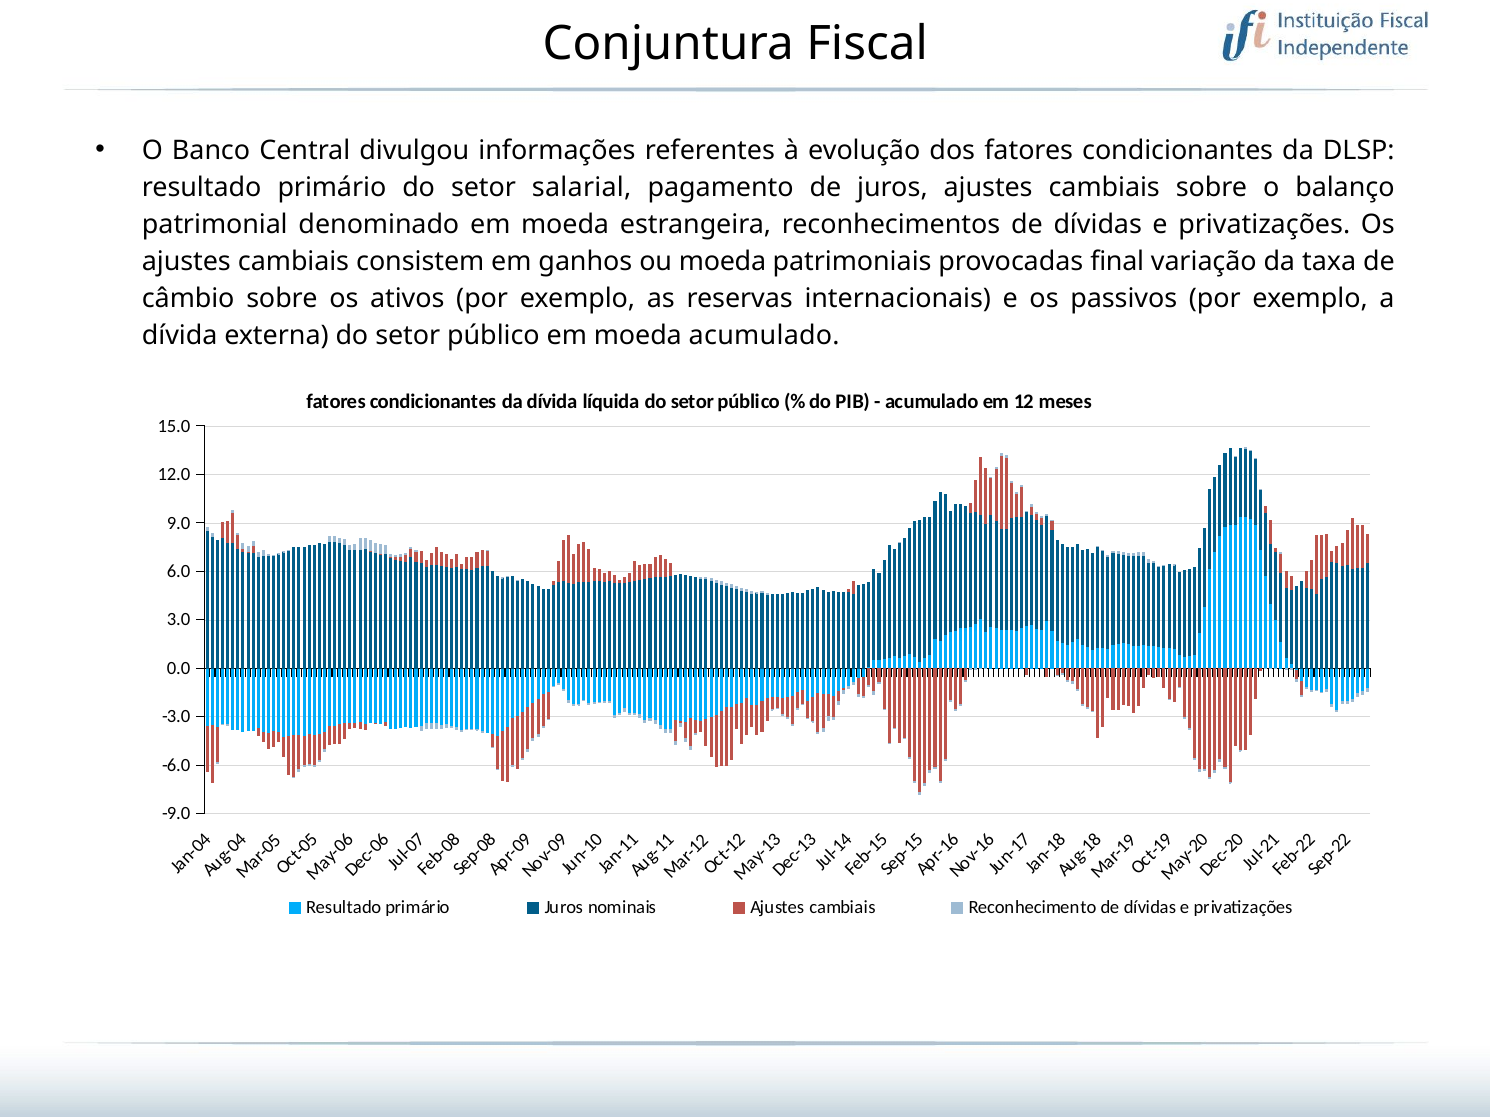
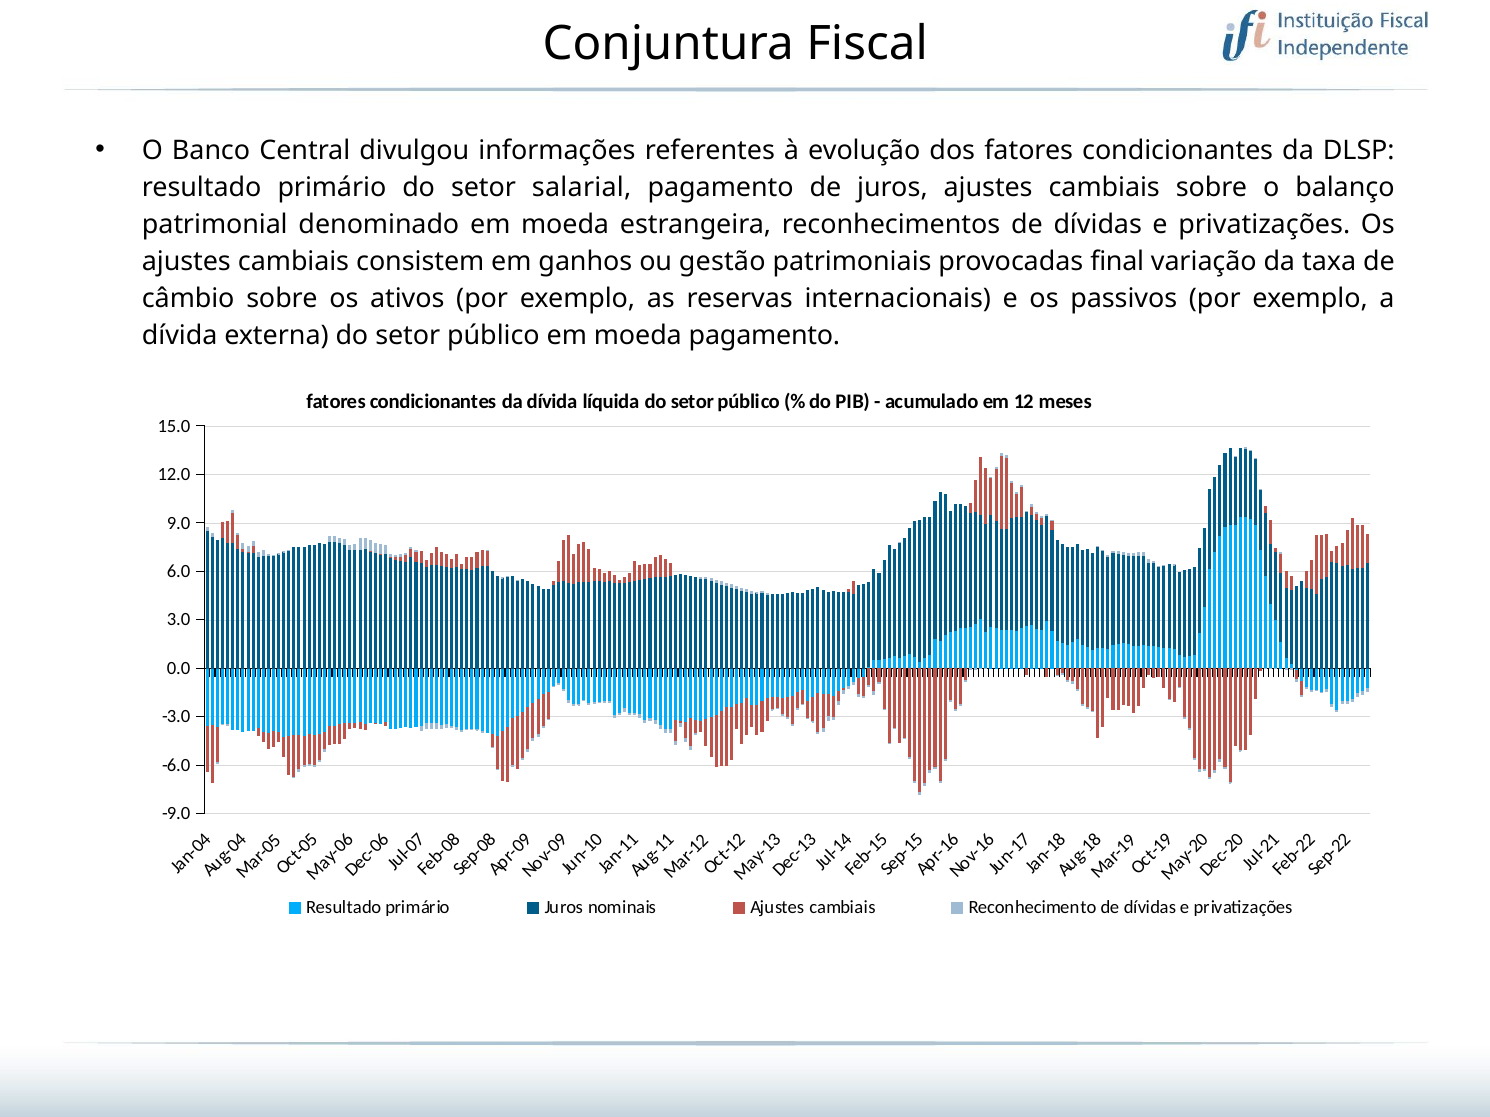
ou moeda: moeda -> gestão (722, 262)
moeda acumulado: acumulado -> pagamento (764, 336)
